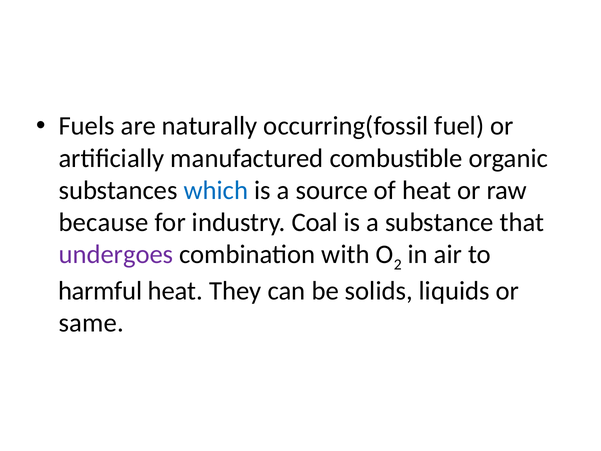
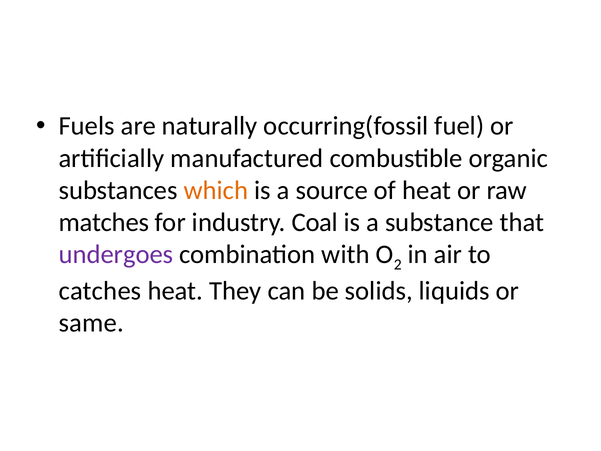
which colour: blue -> orange (216, 190)
because: because -> matches (104, 222)
harmful: harmful -> catches (100, 291)
